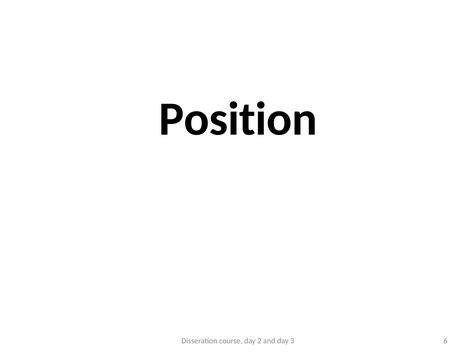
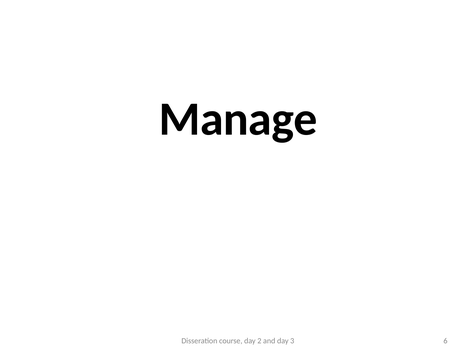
Position: Position -> Manage (238, 119)
